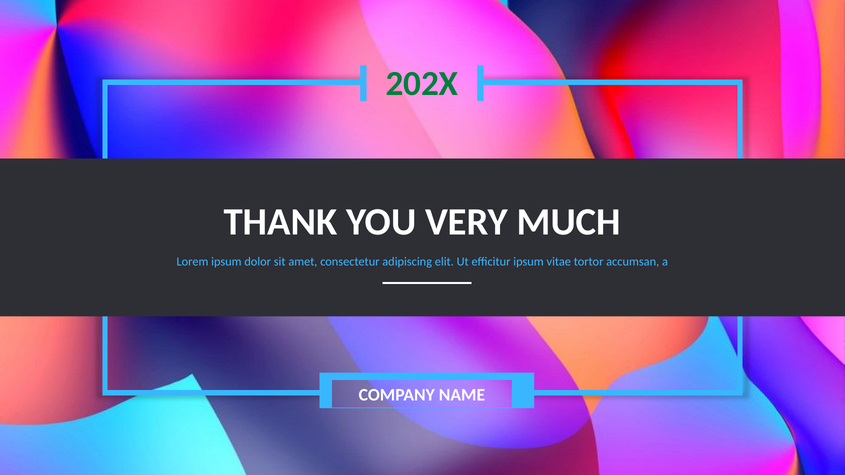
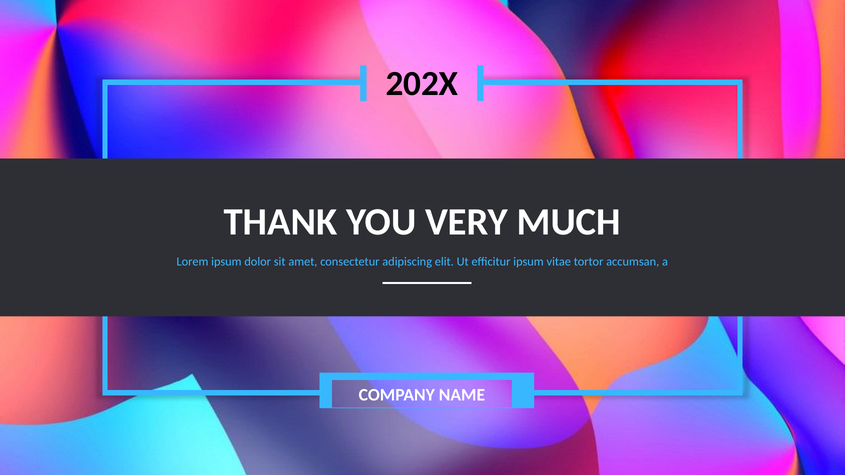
202X colour: green -> black (422, 84)
